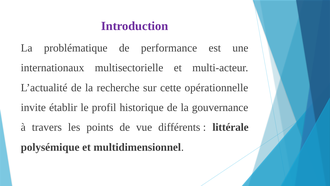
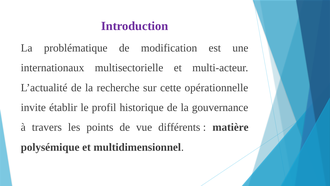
performance: performance -> modification (169, 48)
littérale: littérale -> matière (231, 127)
